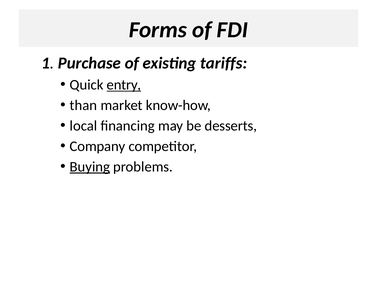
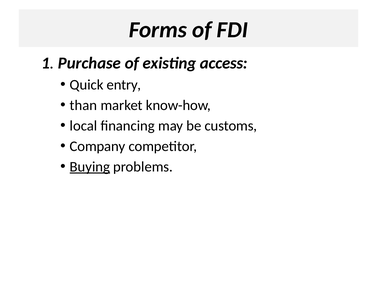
tariffs: tariffs -> access (224, 63)
entry underline: present -> none (124, 85)
desserts: desserts -> customs (231, 126)
